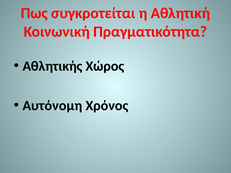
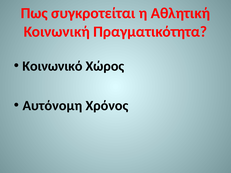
Αθλητικής: Αθλητικής -> Κοινωνικό (52, 66)
